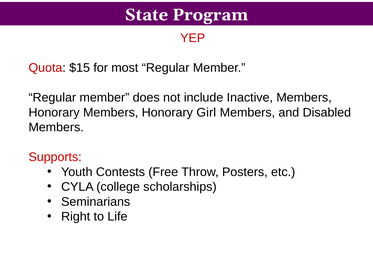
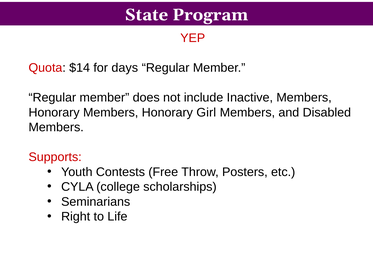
$15: $15 -> $14 (80, 68)
most: most -> days (125, 68)
